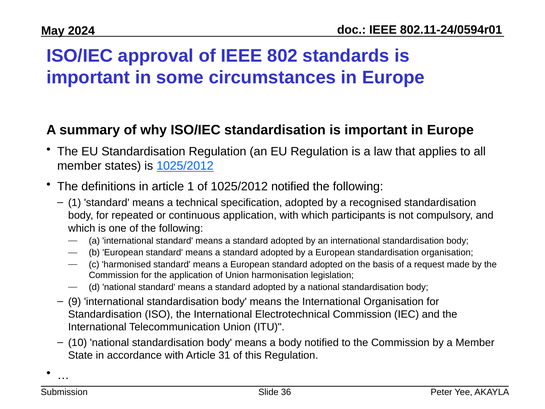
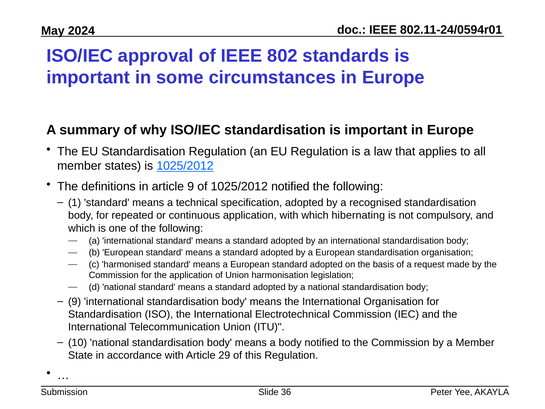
article 1: 1 -> 9 (191, 186)
participants: participants -> hibernating (358, 215)
31: 31 -> 29 (224, 355)
